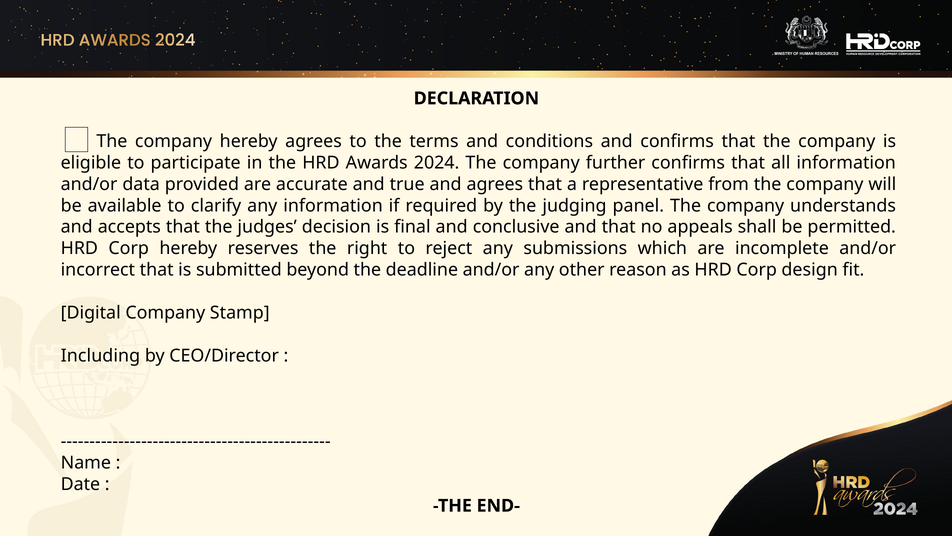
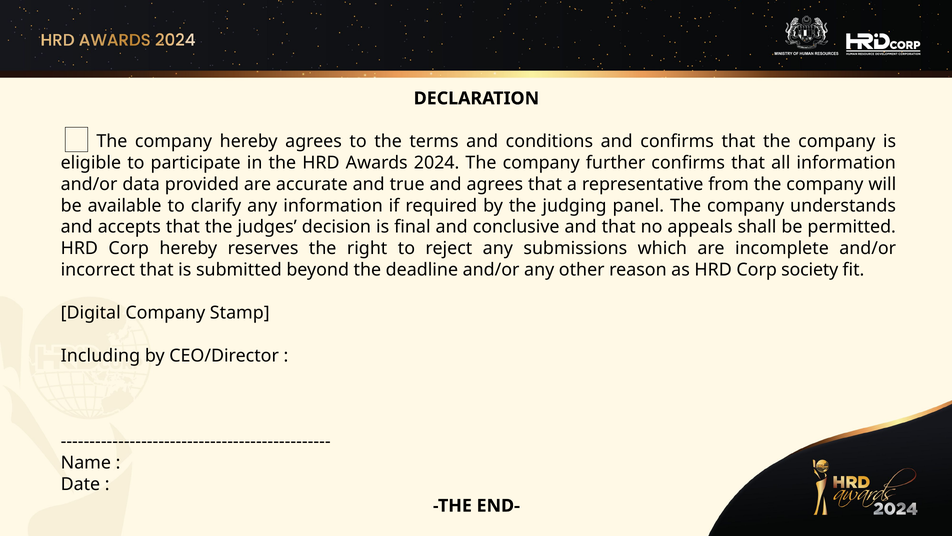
design: design -> society (810, 270)
